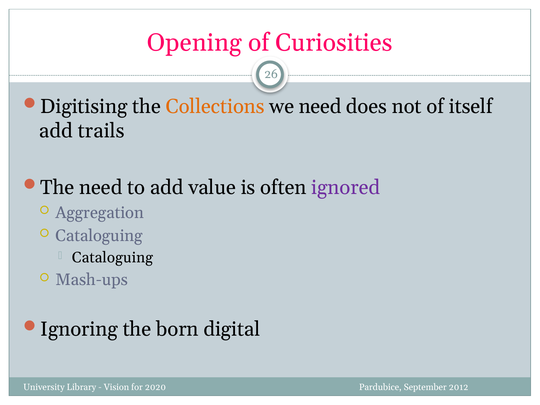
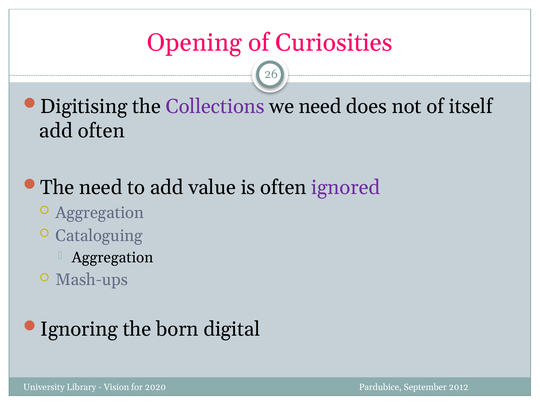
Collections colour: orange -> purple (215, 106)
add trails: trails -> often (101, 131)
Cataloguing: Cataloguing -> Aggregation (112, 257)
